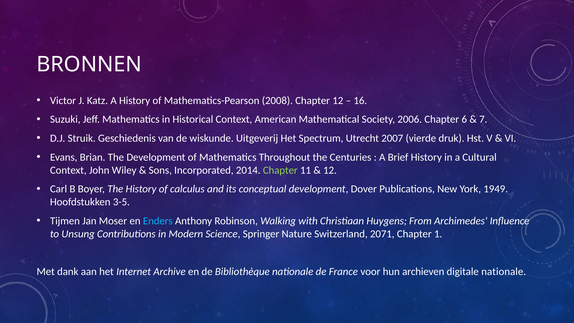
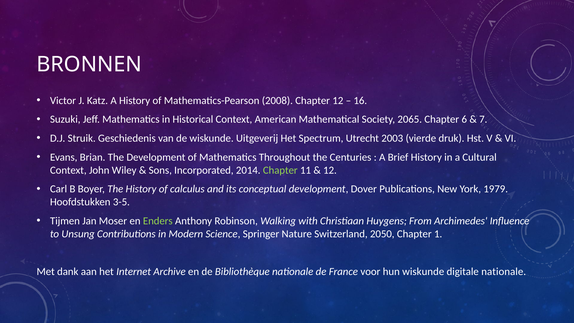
2006: 2006 -> 2065 (410, 119)
2007: 2007 -> 2003 (392, 138)
1949: 1949 -> 1979 (496, 189)
Enders colour: light blue -> light green (158, 221)
2071: 2071 -> 2050 (382, 234)
hun archieven: archieven -> wiskunde (423, 272)
